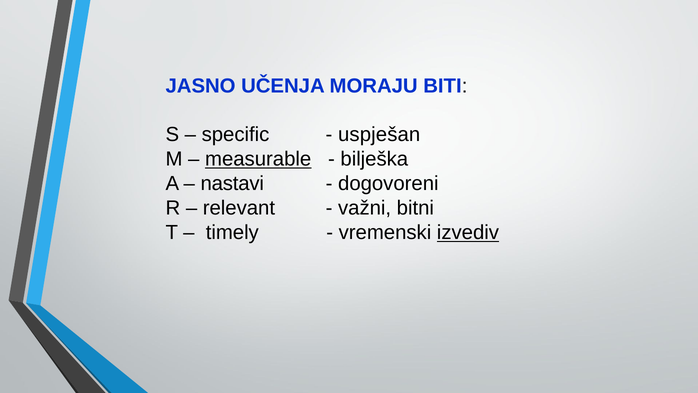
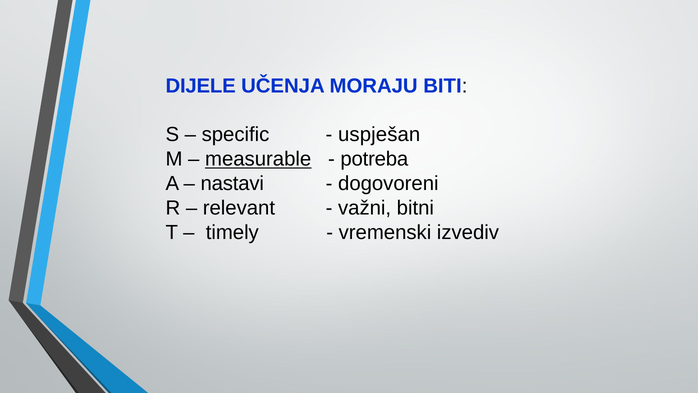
JASNO: JASNO -> DIJELE (201, 86)
bilješka: bilješka -> potreba (374, 159)
izvediv underline: present -> none (468, 232)
